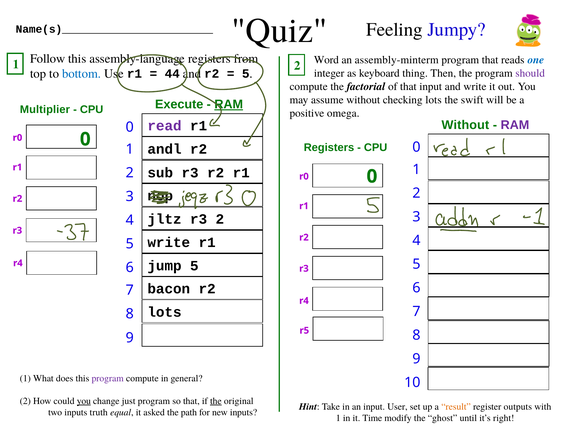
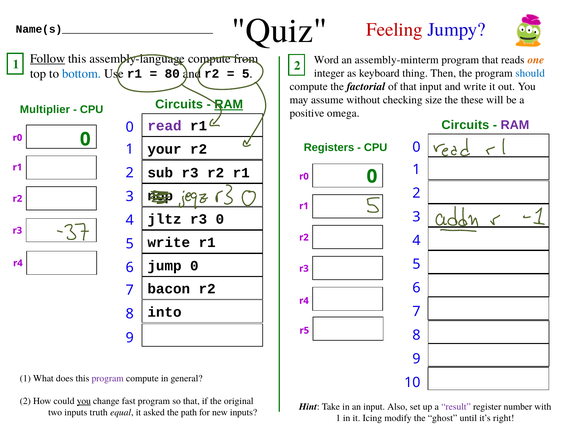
Feeling colour: black -> red (394, 30)
Follow underline: none -> present (48, 59)
assembly-language registers: registers -> compute (209, 59)
one colour: blue -> orange (536, 60)
should colour: purple -> blue (530, 73)
44: 44 -> 80 (172, 74)
checking lots: lots -> size (434, 100)
swift: swift -> these (472, 100)
Execute: Execute -> Circuits (179, 104)
Without: Without -> Circuits (465, 125)
andl: andl -> your (165, 149)
r3 2: 2 -> 0 (220, 219)
jump 5: 5 -> 0 (194, 266)
lots: lots -> into (165, 312)
just: just -> fast (129, 401)
the underline: present -> none (216, 401)
User: User -> Also (397, 407)
result colour: orange -> purple (456, 407)
outputs: outputs -> number (518, 407)
Time: Time -> Icing (372, 418)
